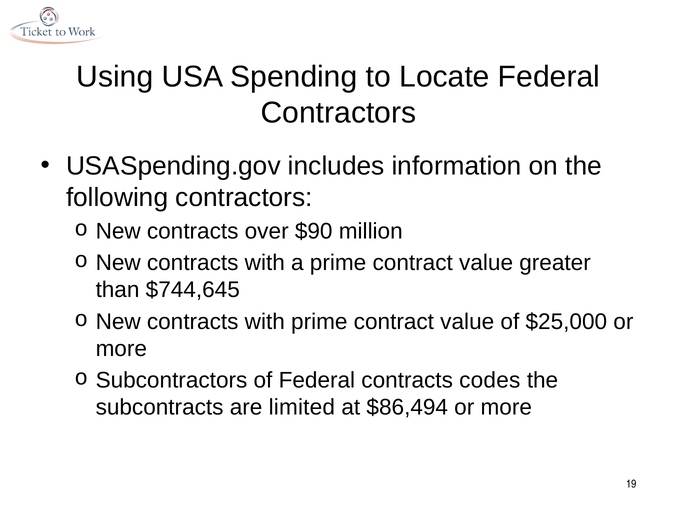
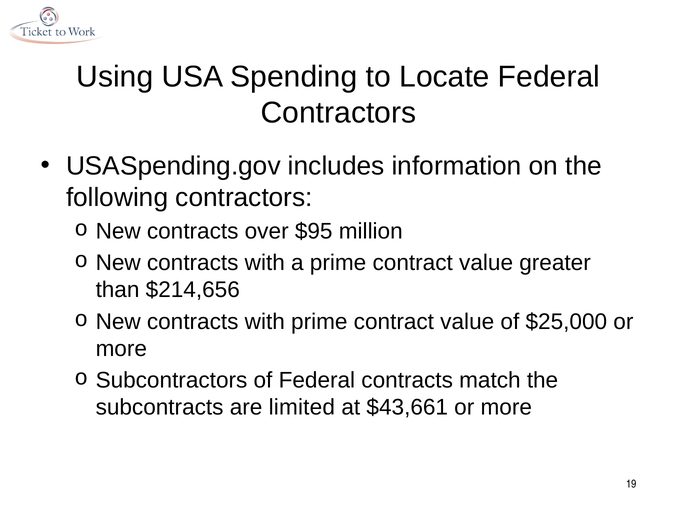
$90: $90 -> $95 (314, 231)
$744,645: $744,645 -> $214,656 (193, 290)
codes: codes -> match (490, 380)
$86,494: $86,494 -> $43,661 (407, 407)
